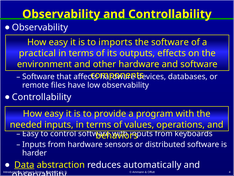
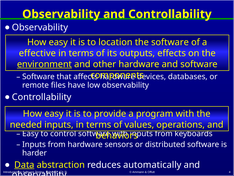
imports: imports -> location (115, 42)
practical: practical -> effective (37, 53)
environment underline: none -> present (44, 64)
